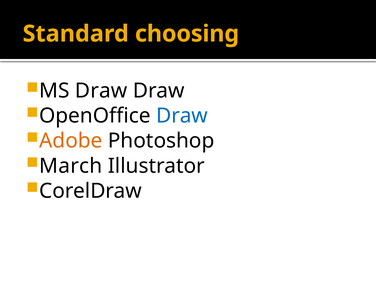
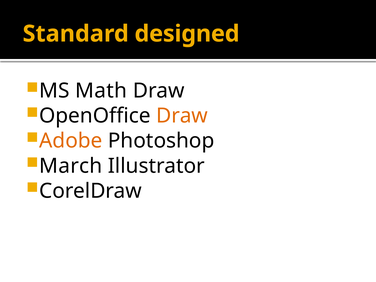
choosing: choosing -> designed (187, 34)
MS Draw: Draw -> Math (101, 91)
Draw colour: blue -> orange (182, 116)
